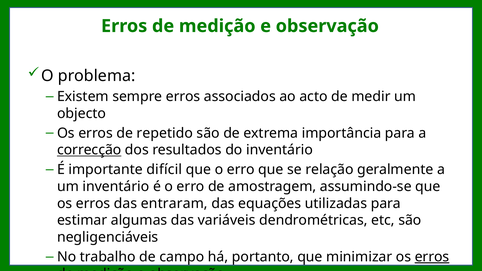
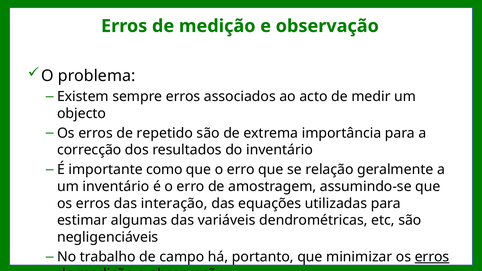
correcção underline: present -> none (89, 150)
difícil: difícil -> como (164, 170)
entraram: entraram -> interação (174, 204)
